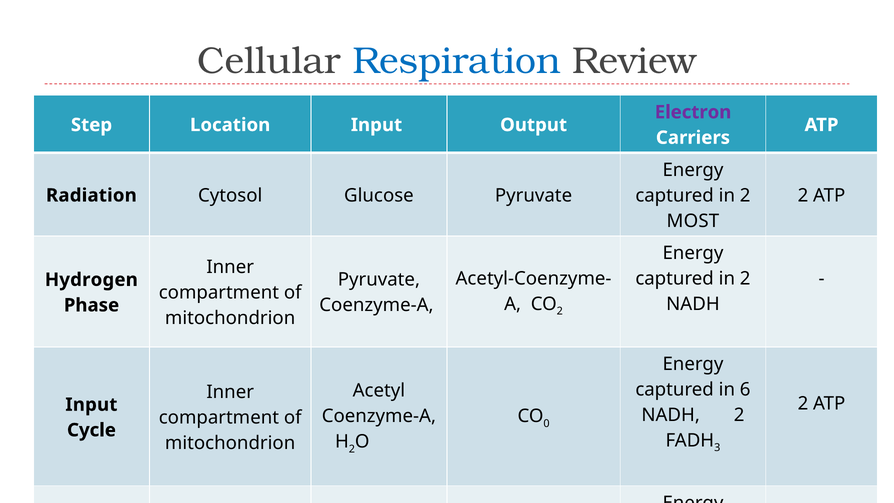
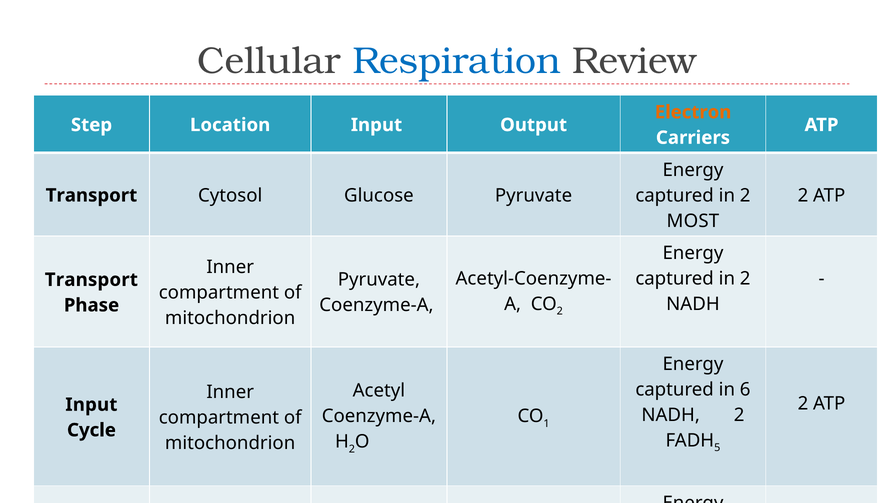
Electron colour: purple -> orange (693, 112)
Radiation: Radiation -> Transport (91, 195)
Hydrogen: Hydrogen -> Transport (91, 280)
0: 0 -> 1 (547, 423)
3: 3 -> 5 (717, 448)
